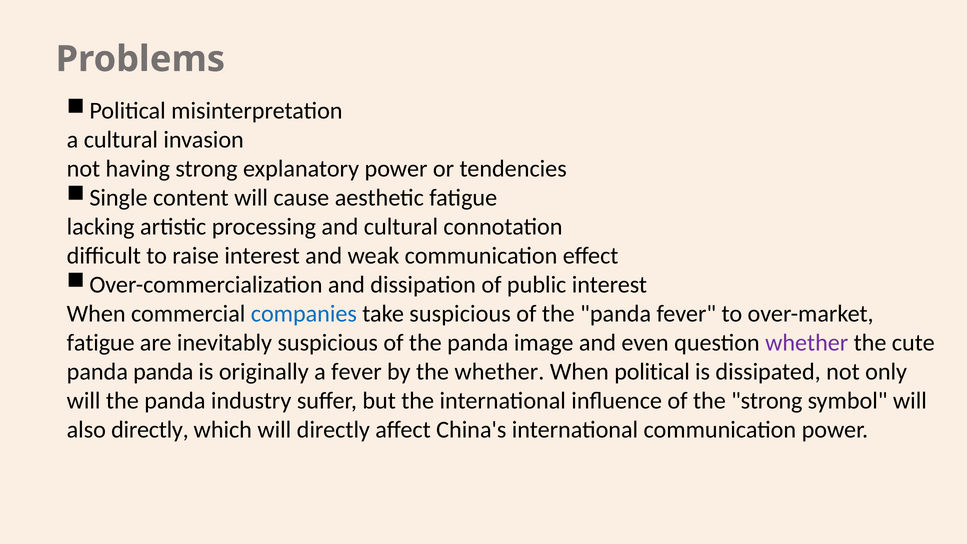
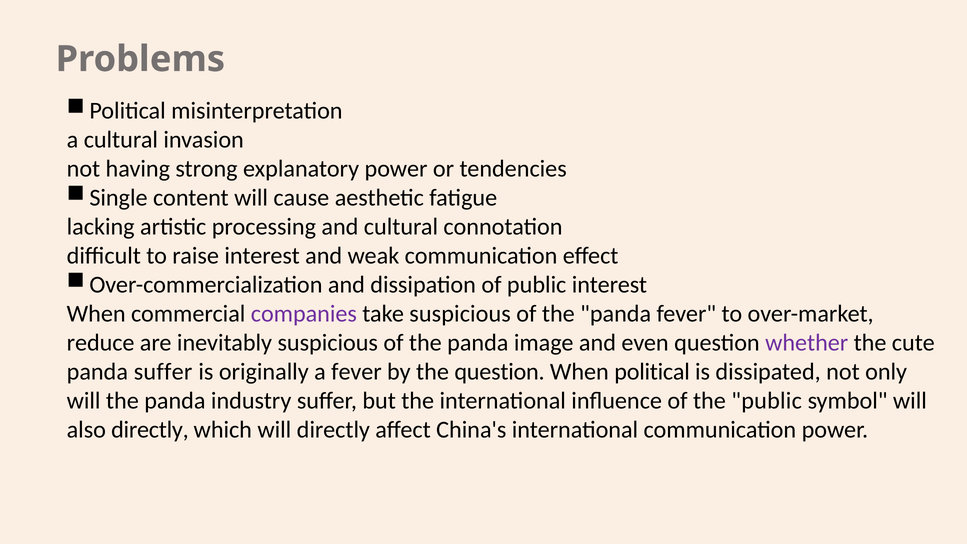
companies colour: blue -> purple (304, 314)
fatigue: fatigue -> reduce (101, 343)
panda panda: panda -> suffer (163, 372)
the whether: whether -> question (500, 372)
the strong: strong -> public (767, 401)
